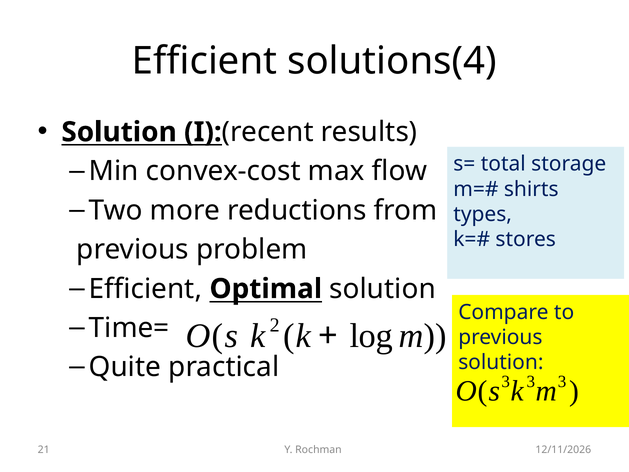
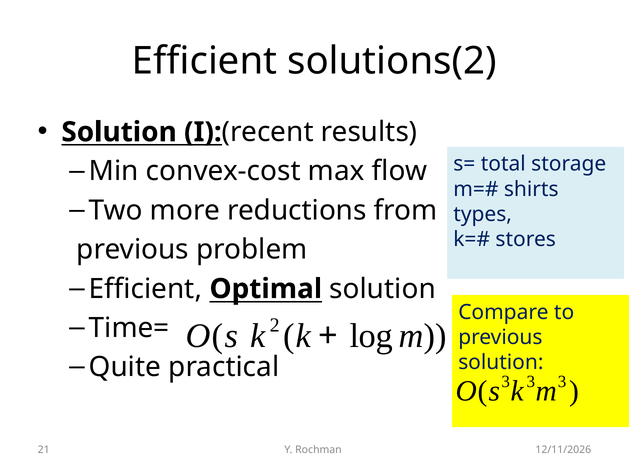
solutions(4: solutions(4 -> solutions(2 (392, 61)
